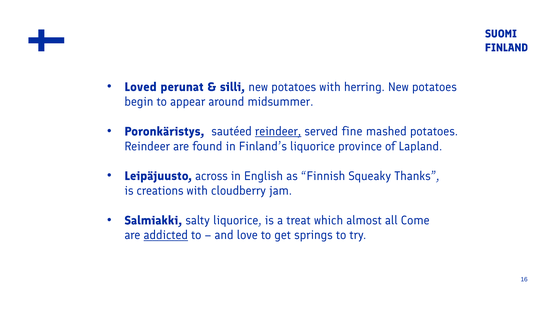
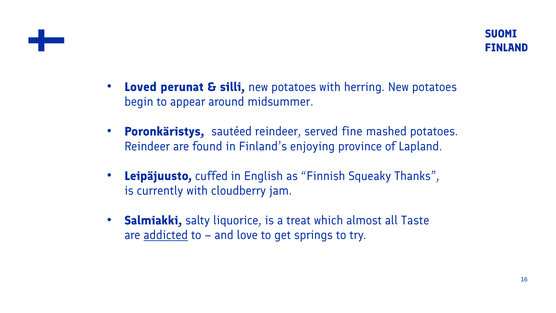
reindeer underline: present -> none (278, 131)
Finland’s liquorice: liquorice -> enjoying (312, 146)
across: across -> cuffed (211, 176)
creations: creations -> currently (160, 191)
Come: Come -> Taste (415, 220)
